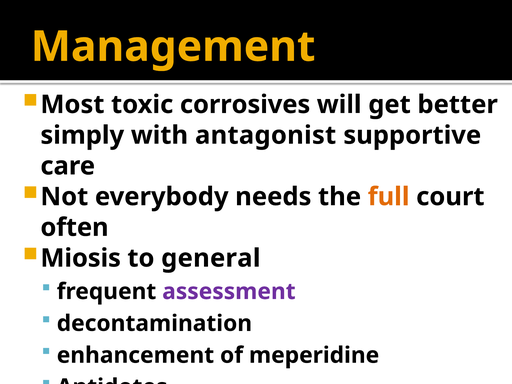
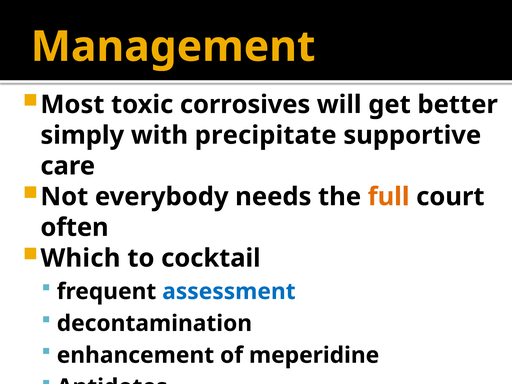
antagonist: antagonist -> precipitate (266, 135)
Miosis: Miosis -> Which (80, 258)
general: general -> cocktail (211, 258)
assessment colour: purple -> blue (229, 292)
